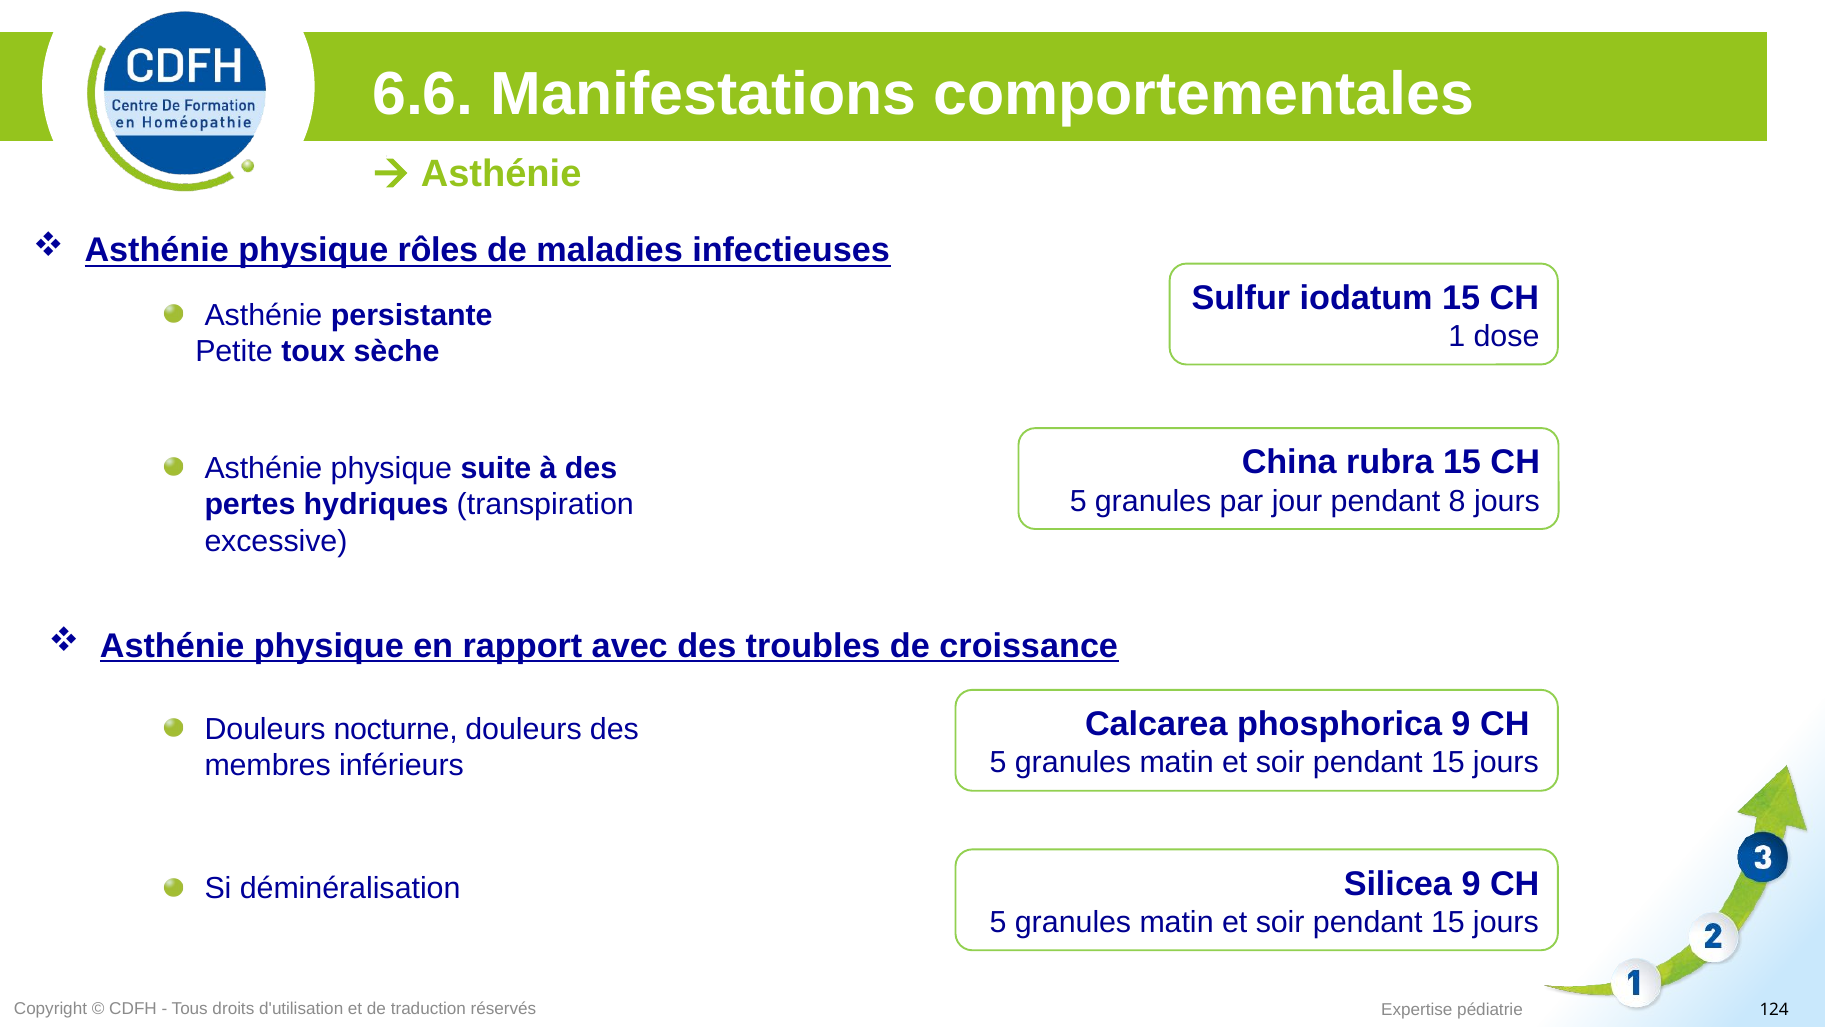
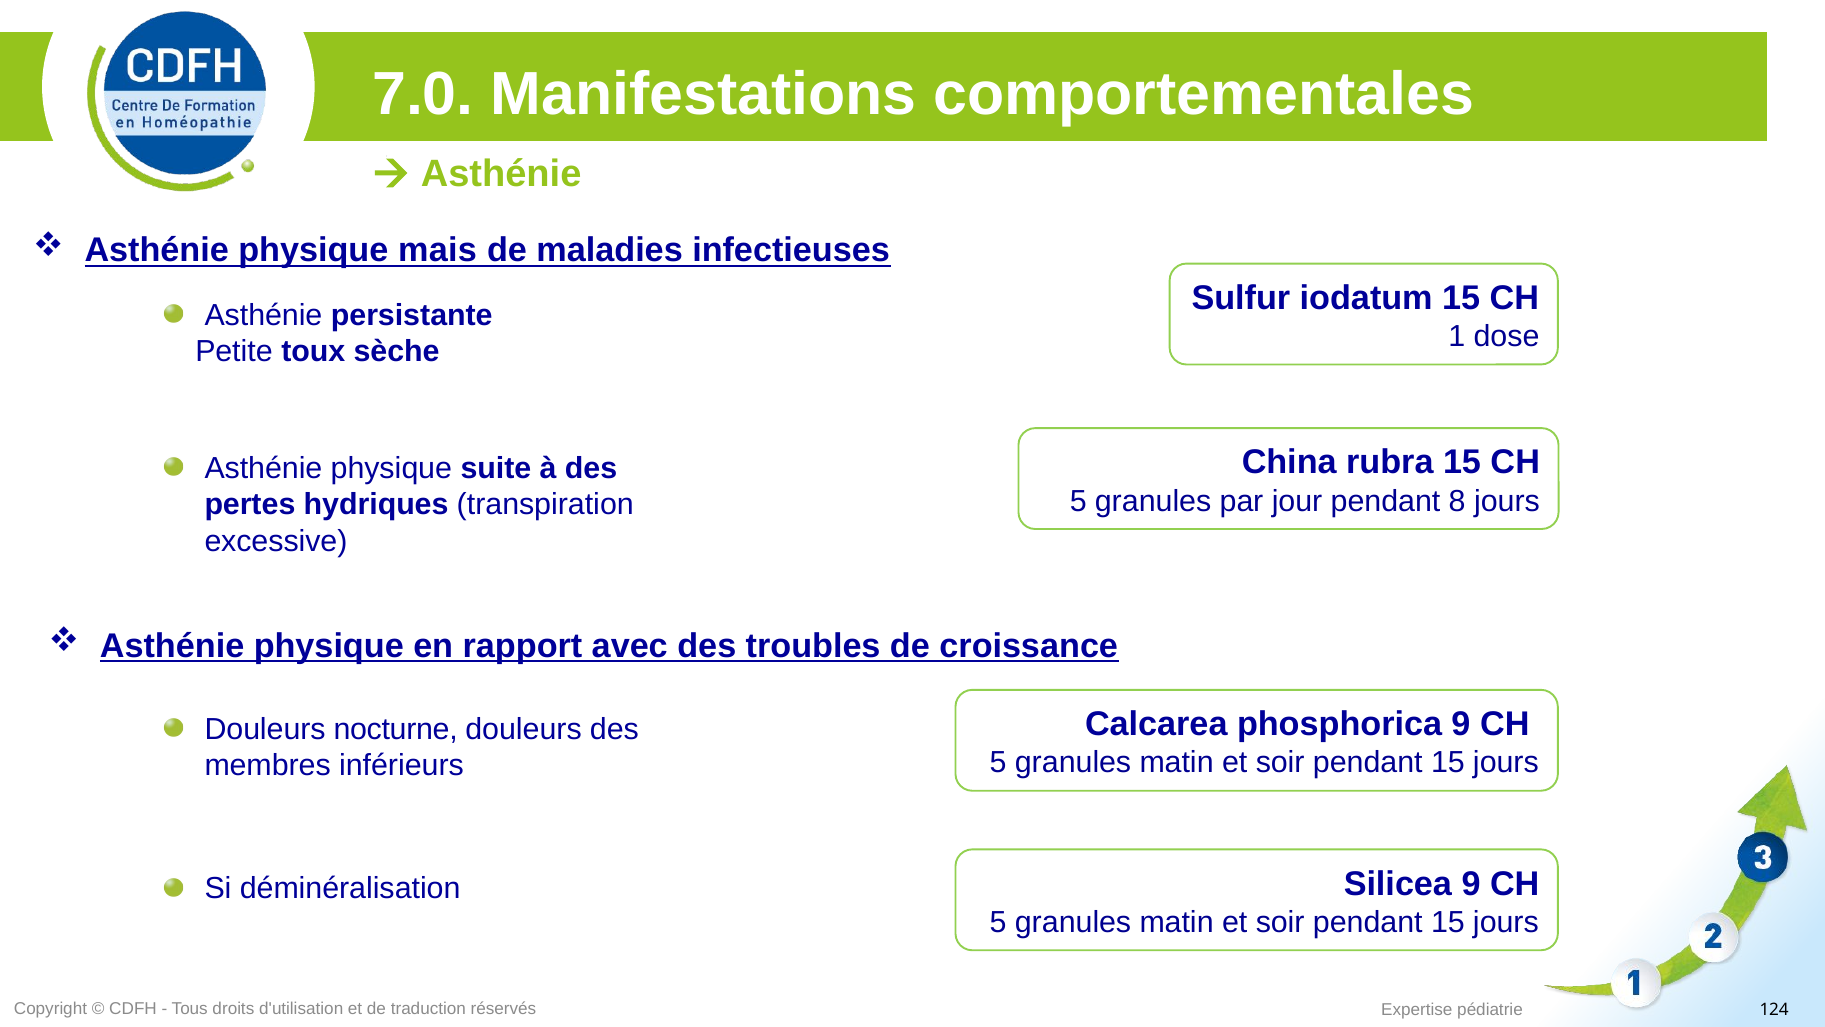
6.6: 6.6 -> 7.0 (423, 95)
rôles: rôles -> mais (438, 250)
